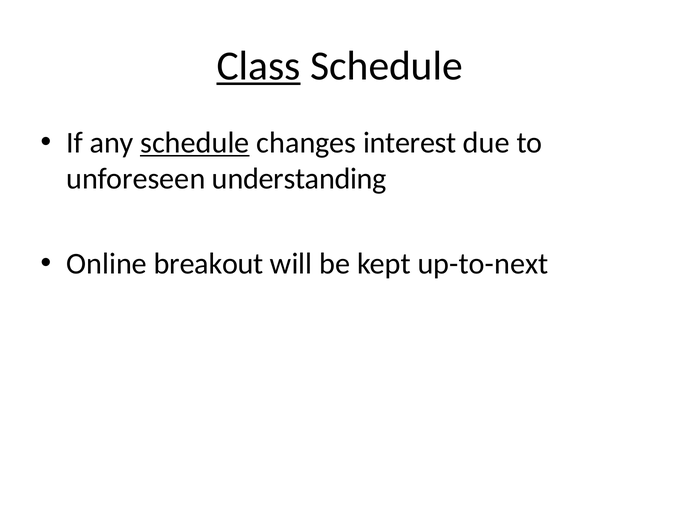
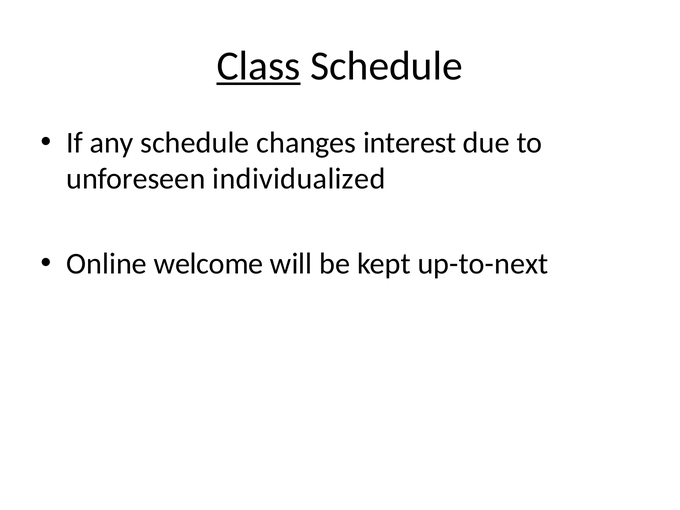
schedule underline: present -> none (195, 143)
understanding: understanding -> individualized (299, 179)
breakout: breakout -> welcome (209, 264)
